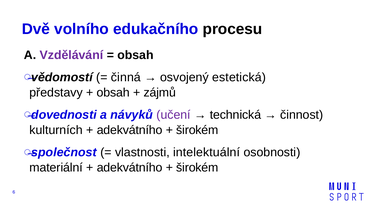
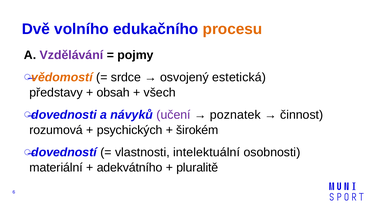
procesu colour: black -> orange (232, 29)
obsah: obsah -> pojmy (135, 55)
vědomostí colour: black -> orange (62, 77)
činná: činná -> srdce (126, 77)
zájmů: zájmů -> všech (160, 93)
technická: technická -> poznatek (235, 115)
kulturních: kulturních -> rozumová (56, 130)
adekvátního: adekvátního -> psychických (130, 130)
společnost: společnost -> dovedností (64, 153)
širokém: širokém -> pluralitě (197, 168)
